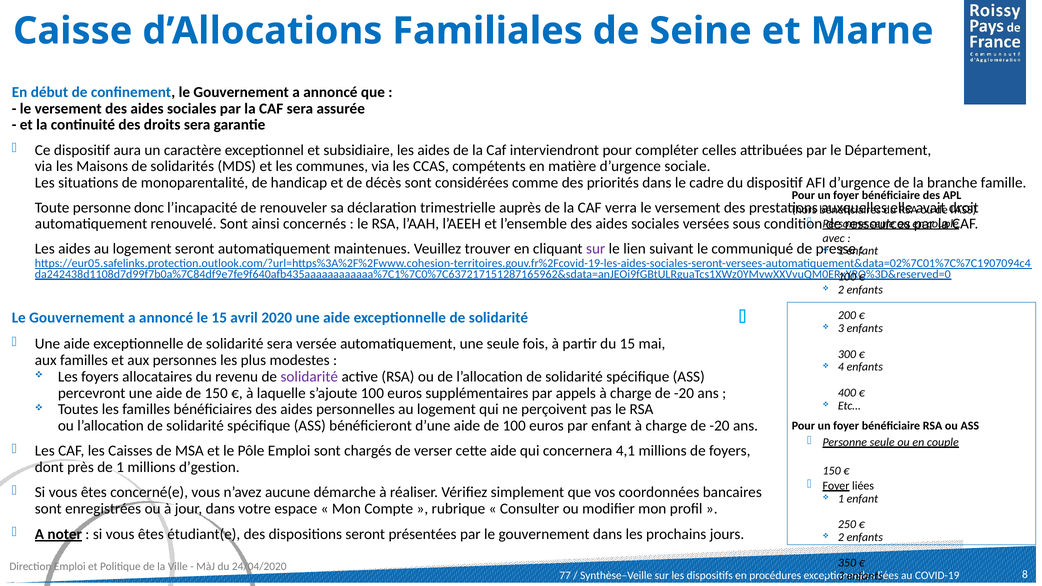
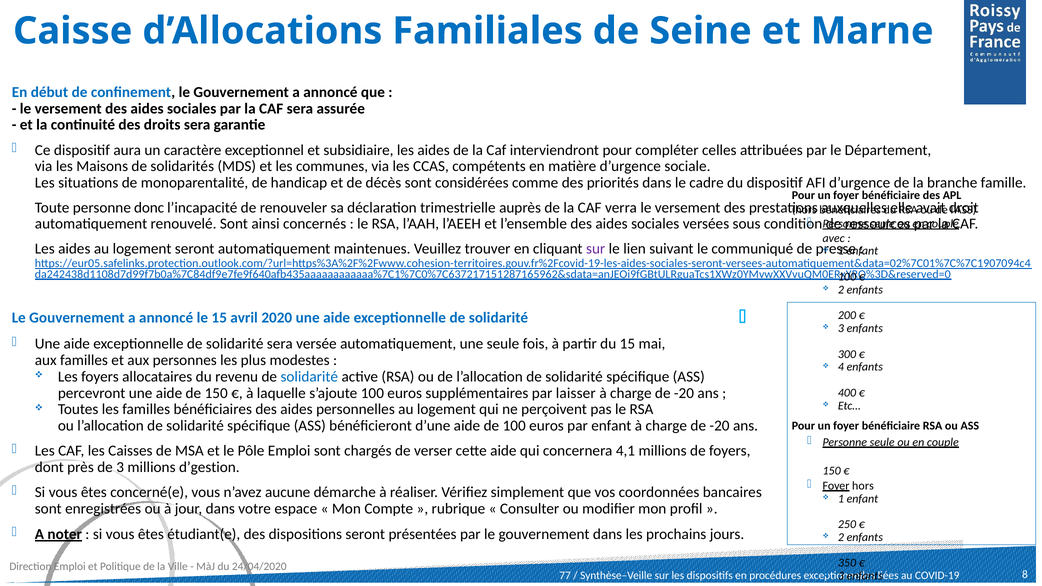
solidarité colour: purple -> blue (309, 377)
appels: appels -> laisser (576, 393)
de 1: 1 -> 3 (120, 467)
Foyer liées: liées -> hors (863, 486)
